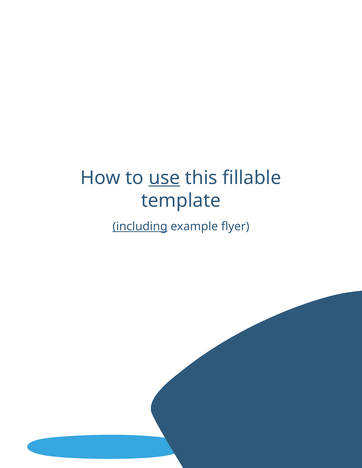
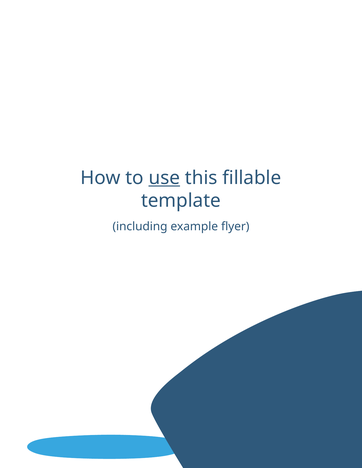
including underline: present -> none (140, 227)
